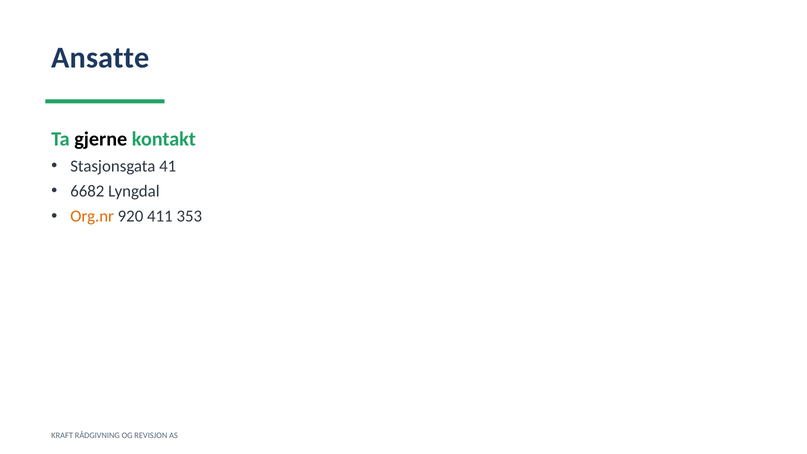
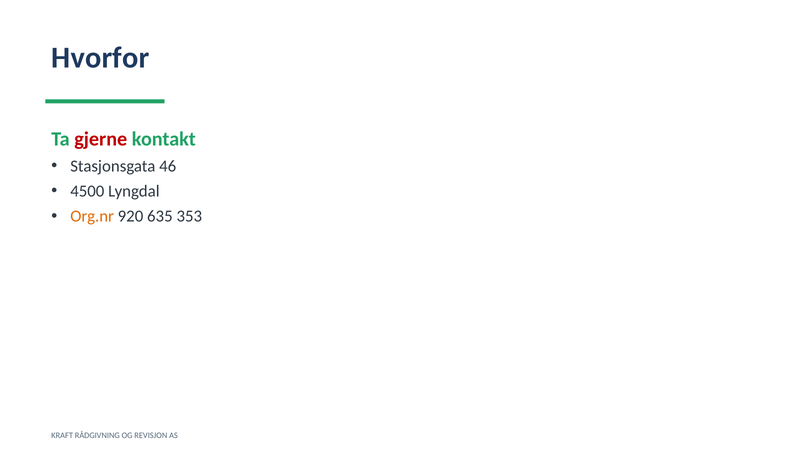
Ansatte: Ansatte -> Hvorfor (100, 58)
gjerne colour: black -> red (101, 139)
41: 41 -> 46 (168, 166)
6682: 6682 -> 4500 (87, 191)
411: 411 -> 635 (160, 216)
